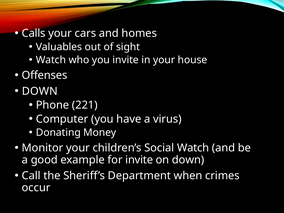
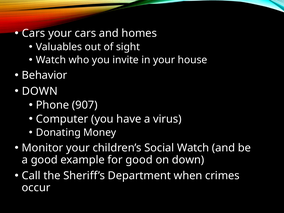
Calls: Calls -> Cars (34, 33)
Offenses: Offenses -> Behavior (45, 75)
221: 221 -> 907 (85, 105)
for invite: invite -> good (139, 160)
